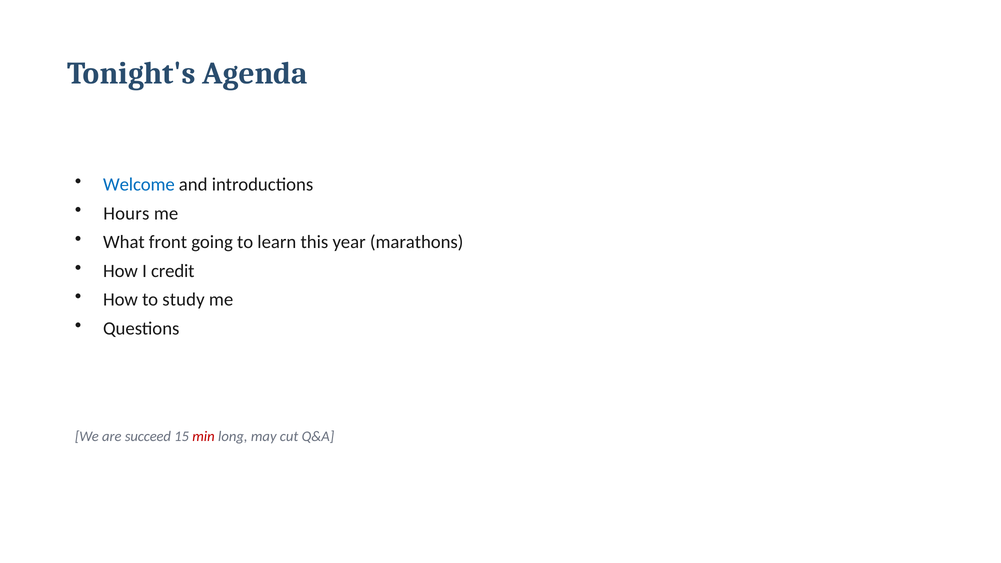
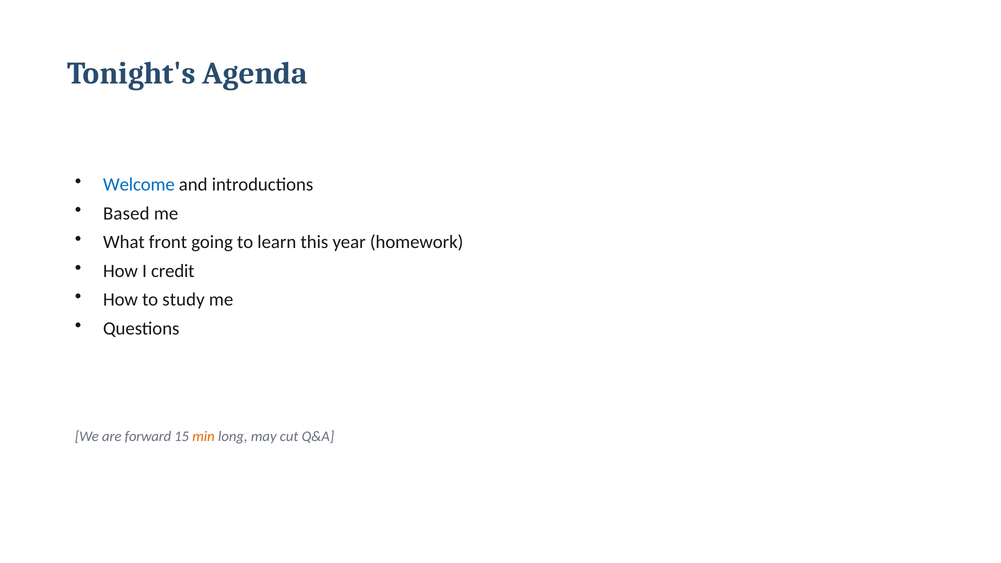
Hours: Hours -> Based (126, 213)
marathons: marathons -> homework (417, 242)
succeed: succeed -> forward (148, 436)
min colour: red -> orange (204, 436)
